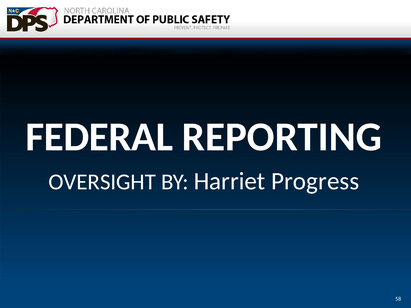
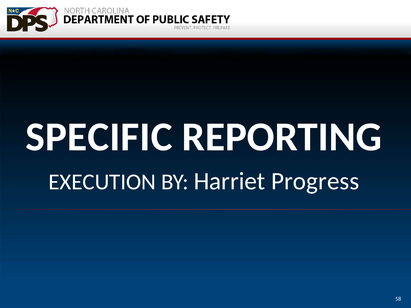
FEDERAL: FEDERAL -> SPECIFIC (99, 137)
OVERSIGHT: OVERSIGHT -> EXECUTION (102, 182)
